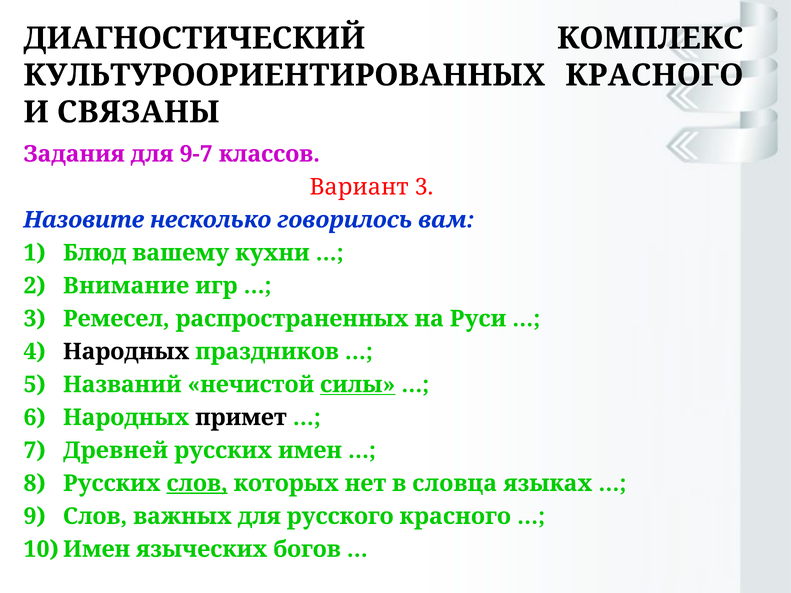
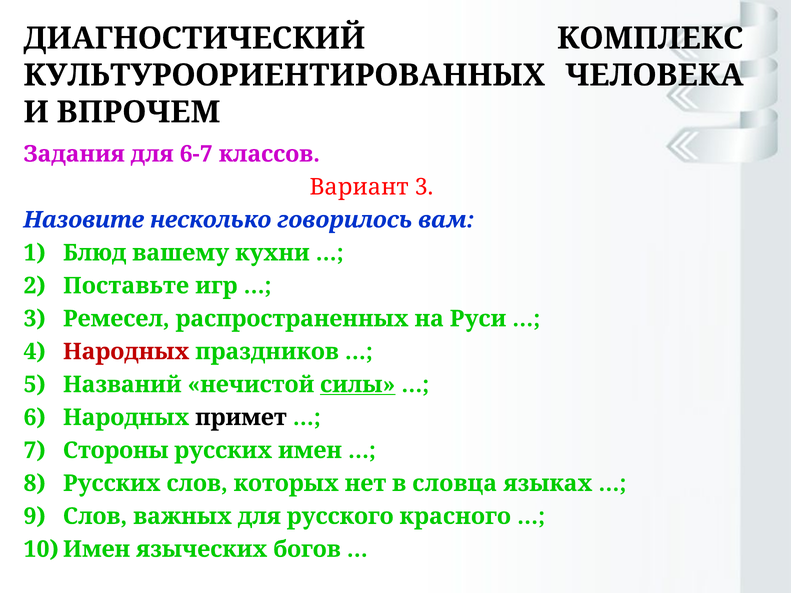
КУЛЬТУРООРИЕНТИРОВАННЫХ КРАСНОГО: КРАСНОГО -> ЧЕЛОВЕКА (654, 75)
СВЯЗАНЫ: СВЯЗАНЫ -> ВПРОЧЕМ (138, 112)
9-7: 9-7 -> 6-7 (196, 154)
Внимание: Внимание -> Поставьте (126, 286)
Народных colour: black -> red (126, 352)
Древней: Древней -> Стороны (116, 451)
слов underline: present -> none (197, 484)
